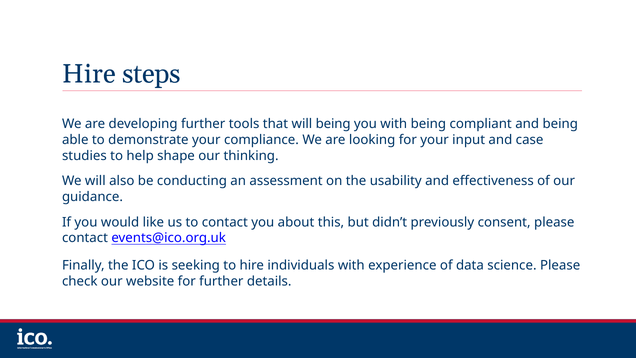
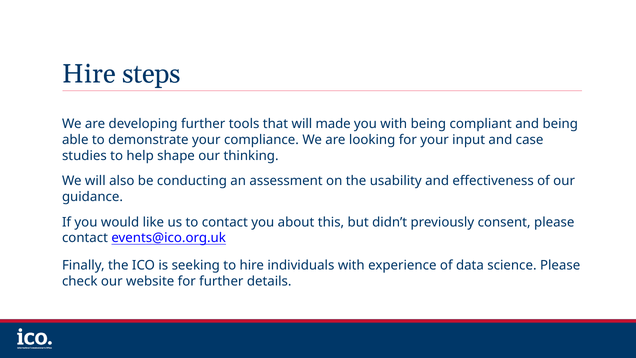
will being: being -> made (333, 124)
